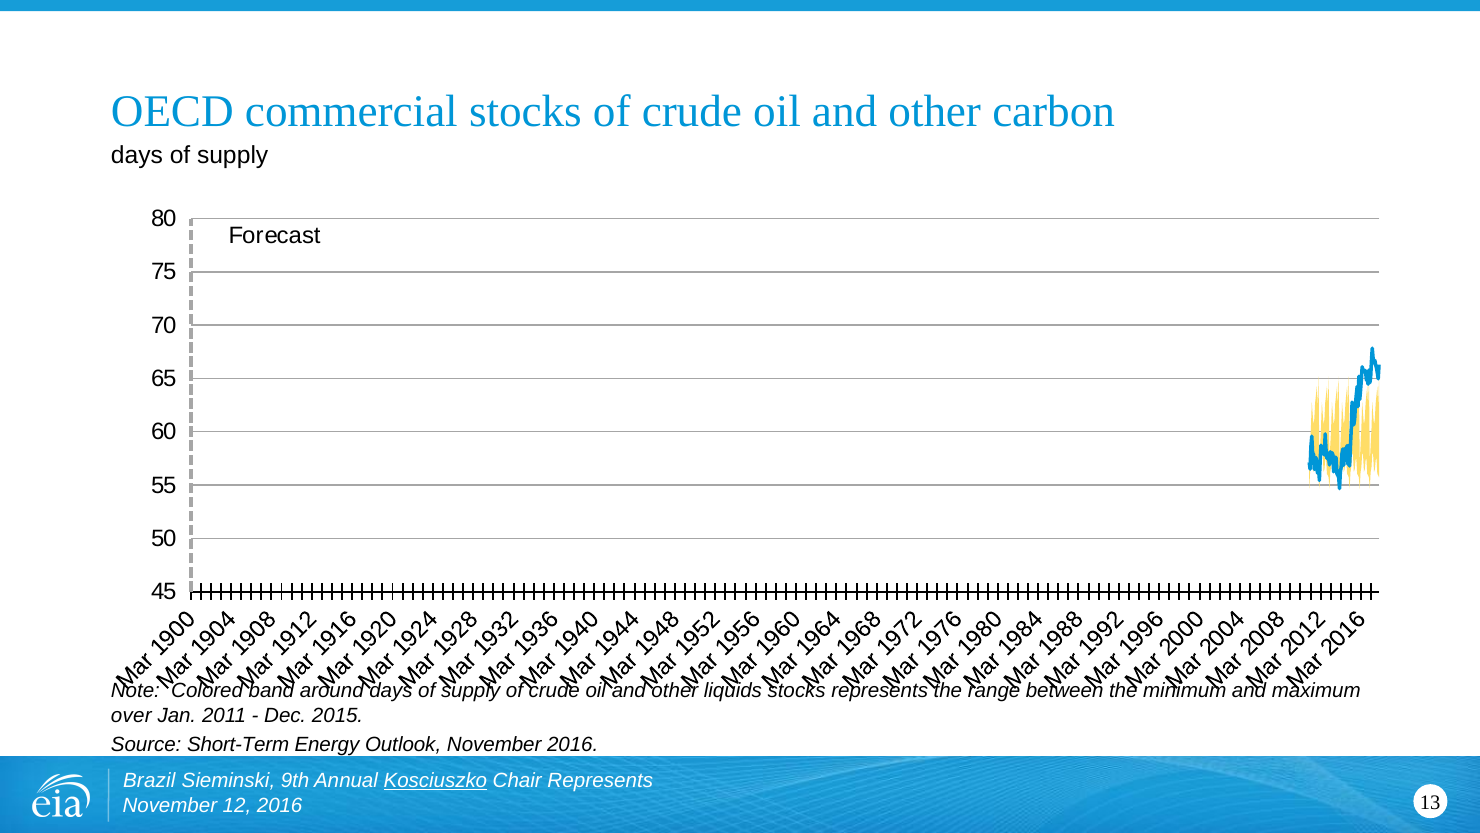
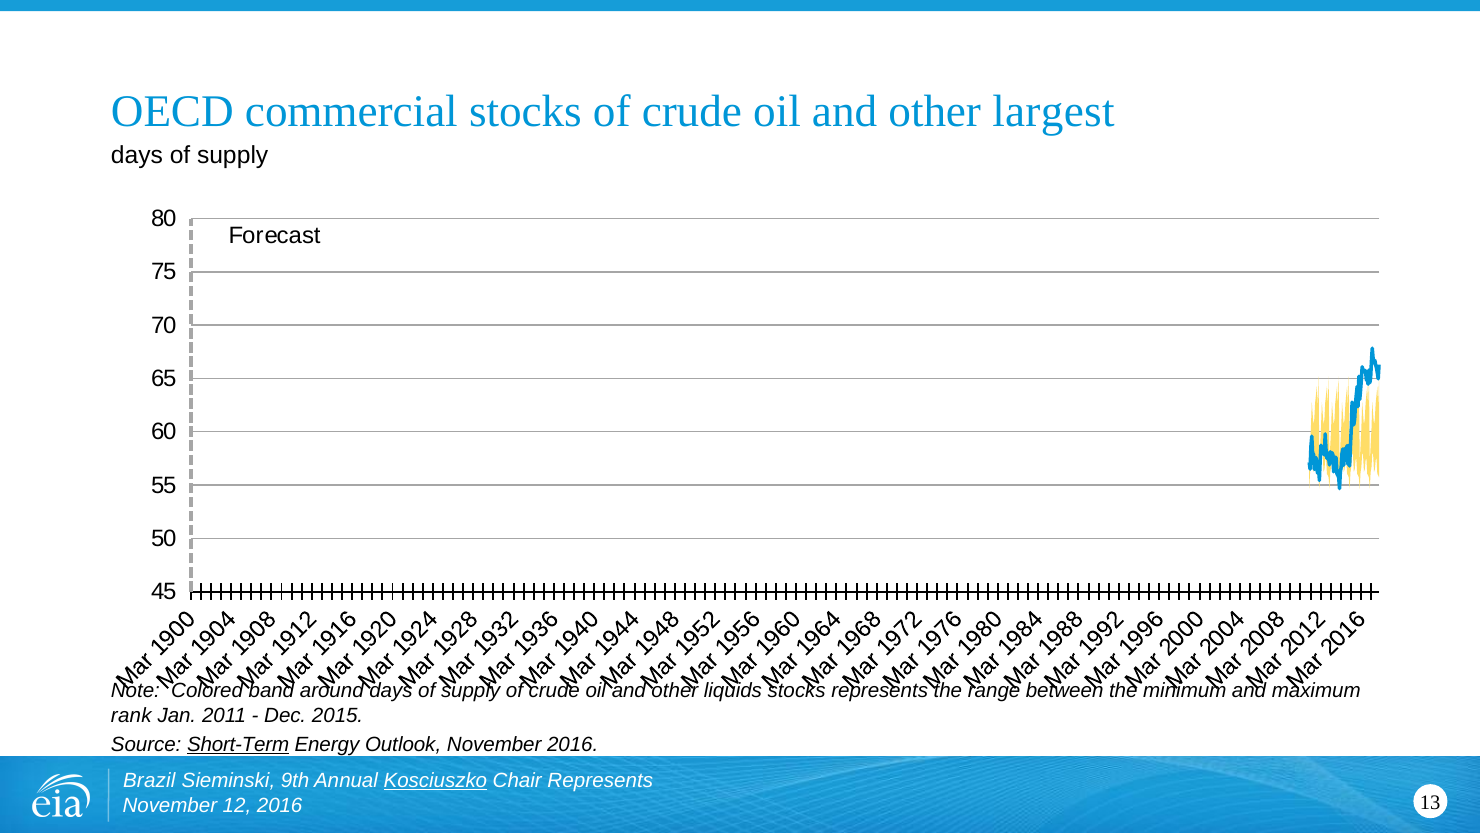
carbon: carbon -> largest (1053, 111)
over: over -> rank (131, 715)
Short-Term underline: none -> present (238, 744)
